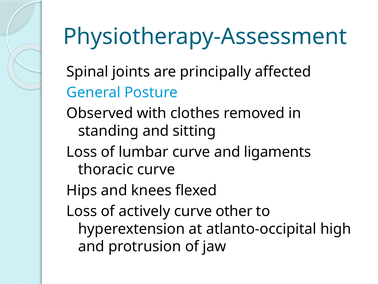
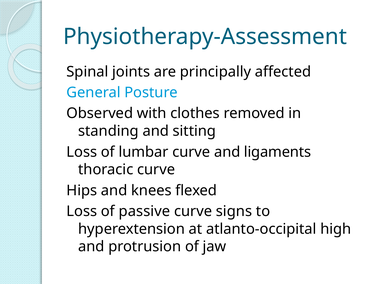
actively: actively -> passive (144, 211)
other: other -> signs (234, 211)
